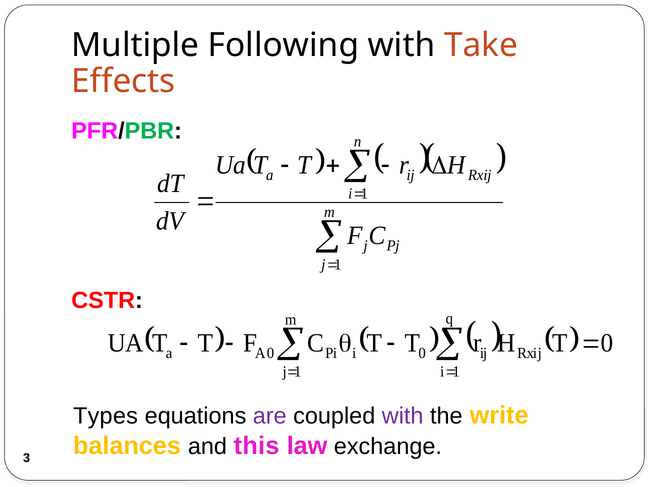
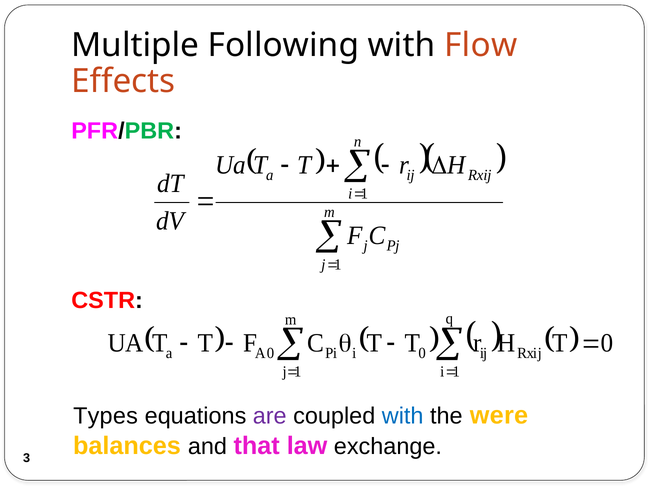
Take: Take -> Flow (481, 45)
with colour: purple -> blue (403, 416)
write: write -> were (499, 415)
this: this -> that (257, 446)
